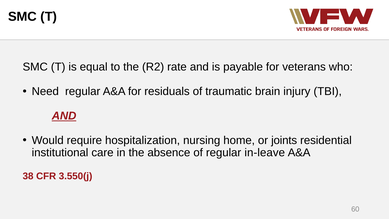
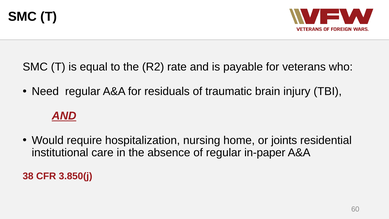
in-leave: in-leave -> in-paper (265, 153)
3.550(j: 3.550(j -> 3.850(j (76, 176)
